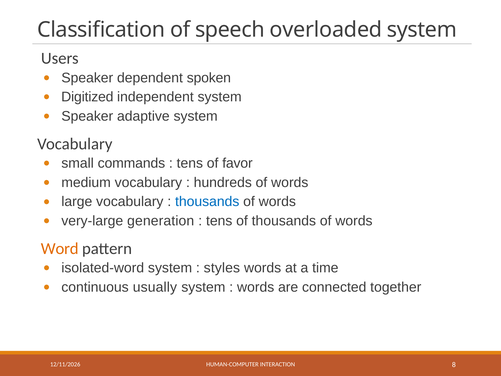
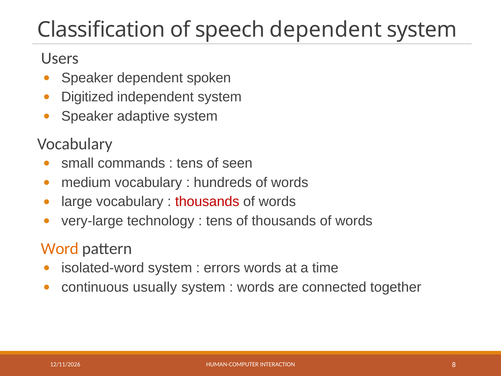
speech overloaded: overloaded -> dependent (326, 30)
favor: favor -> seen (237, 163)
thousands colour: blue -> red (207, 202)
generation: generation -> technology (161, 221)
styles: styles -> errors (222, 268)
